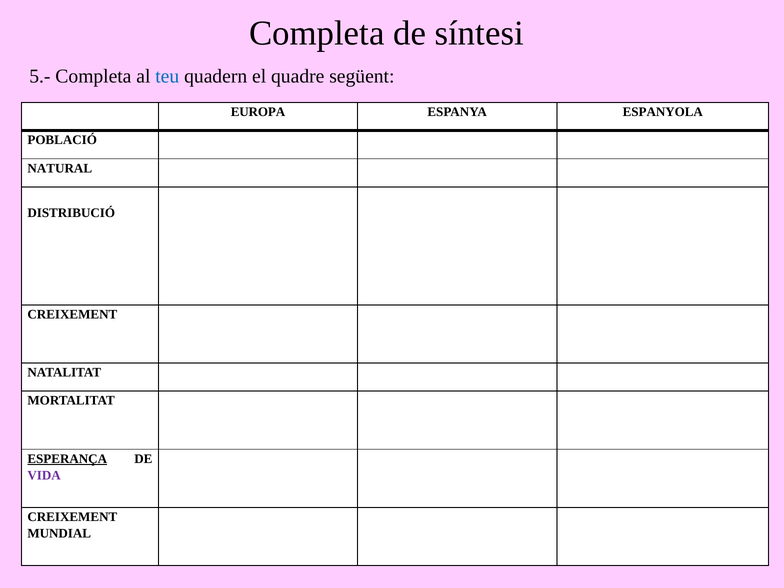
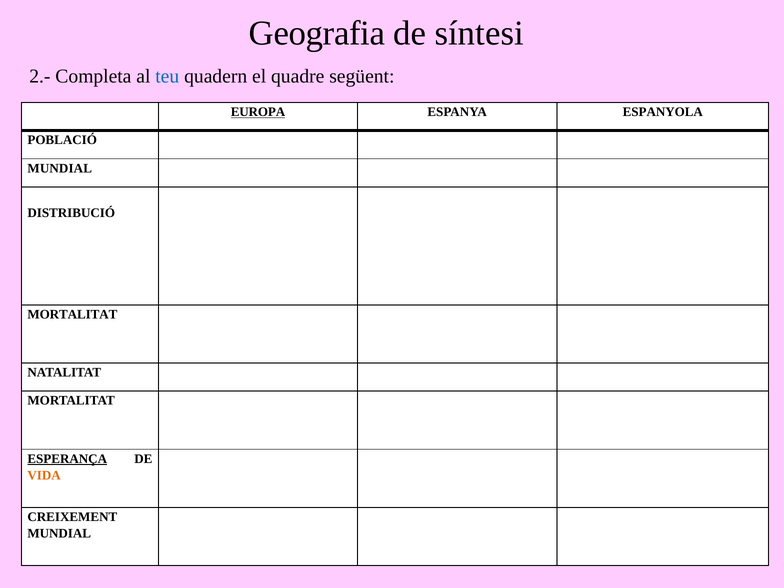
Completa: Completa -> Geografia (317, 33)
5.-: 5.- -> 2.- (40, 76)
EUROPA underline: none -> present (258, 112)
NATURAL: NATURAL -> MUNDIAL (60, 168)
CREIXEMENT: CREIXEMENT -> MORTALITAT (72, 314)
VIDA colour: purple -> orange (44, 475)
